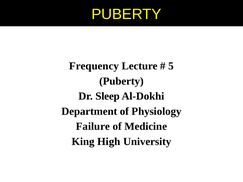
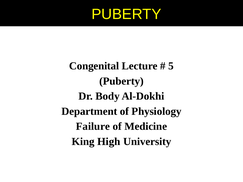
Frequency: Frequency -> Congenital (94, 66)
Sleep: Sleep -> Body (108, 96)
